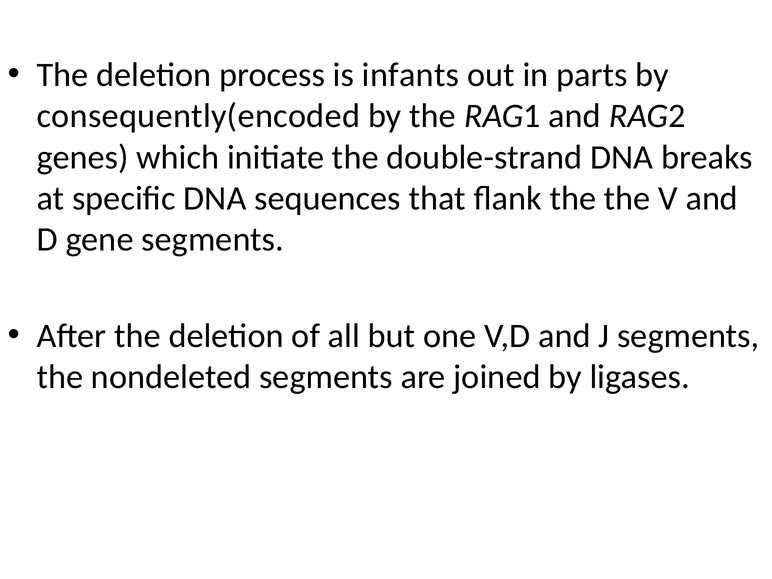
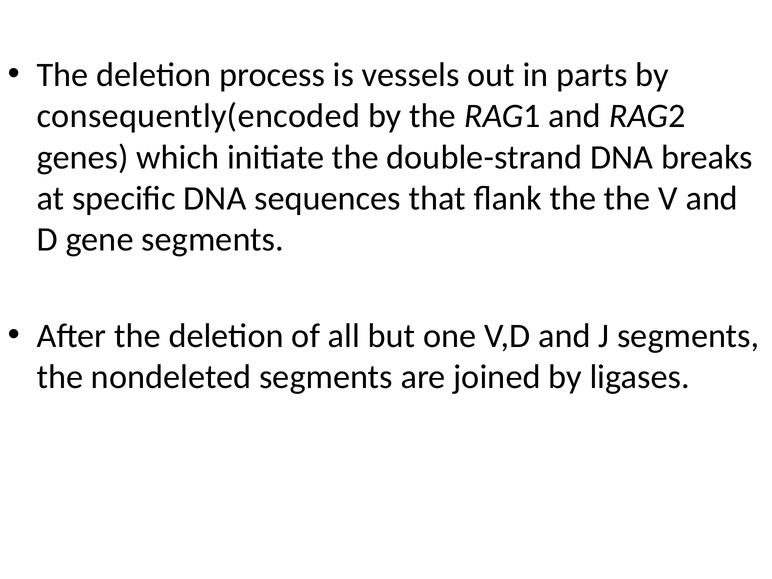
infants: infants -> vessels (411, 75)
